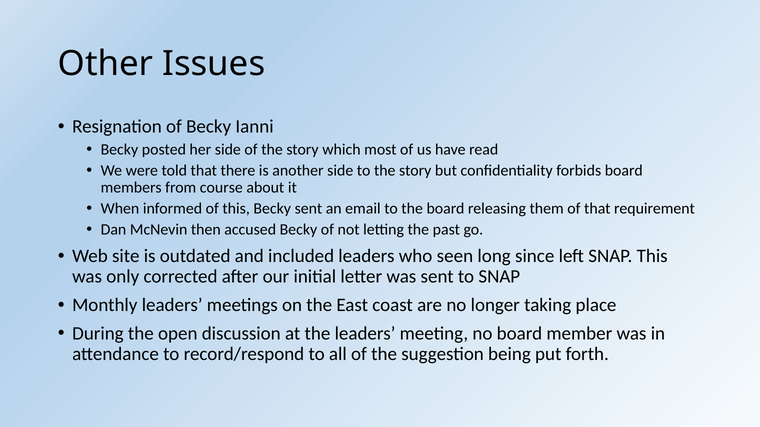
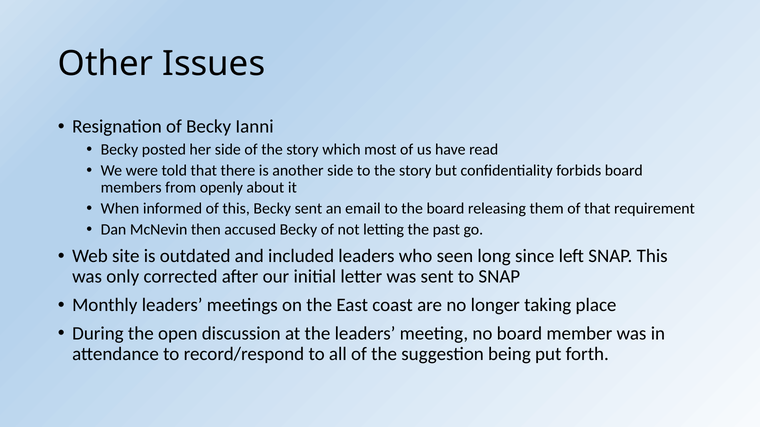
course: course -> openly (221, 188)
